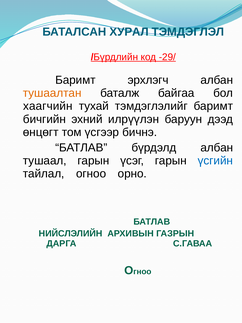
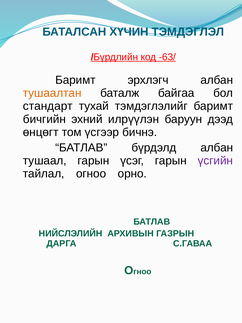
ХУРАЛ: ХУРАЛ -> ХҮЧИН (129, 32)
-29/: -29/ -> -63/ (167, 57)
хаагчийн: хаагчийн -> стандарт (48, 106)
үсгийн colour: blue -> purple (215, 160)
